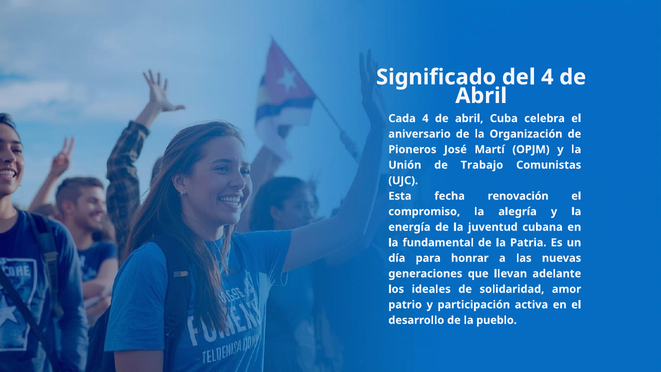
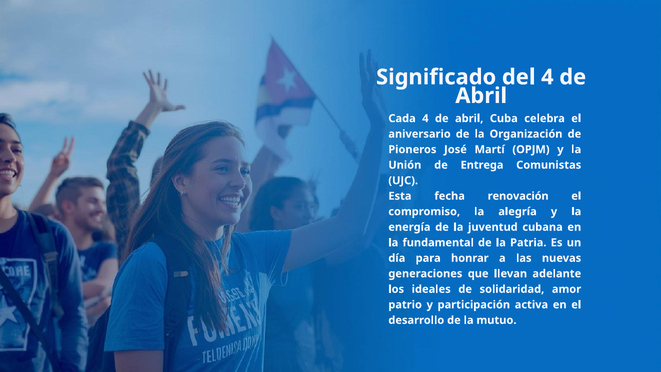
Trabajo: Trabajo -> Entrega (482, 165)
pueblo: pueblo -> mutuo (496, 320)
